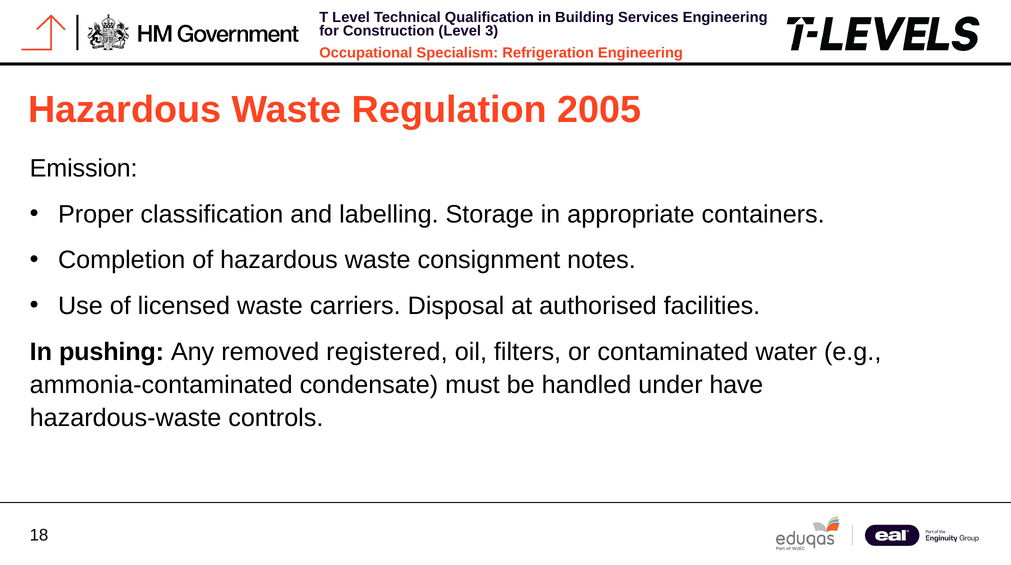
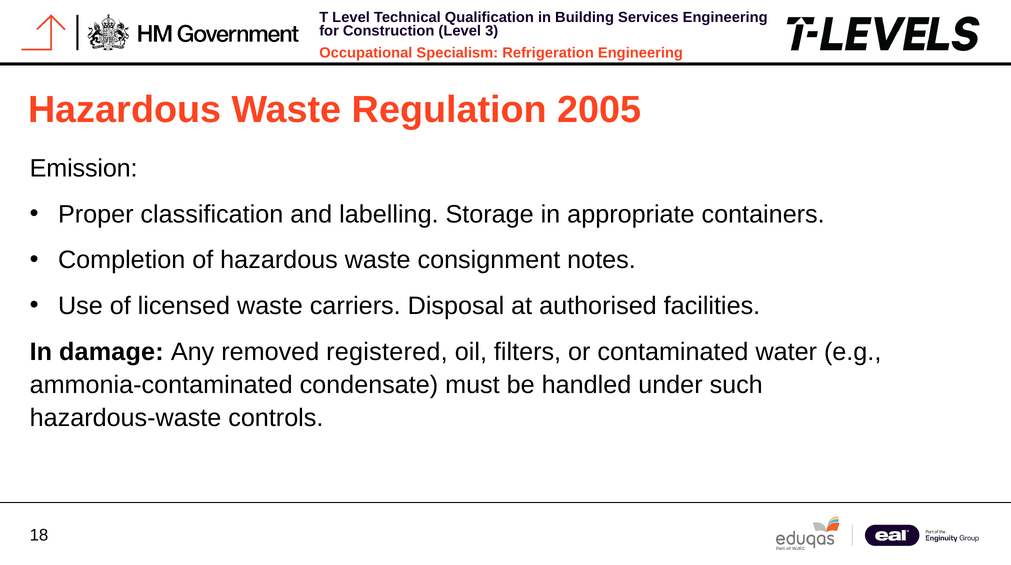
pushing: pushing -> damage (111, 352)
have: have -> such (736, 385)
